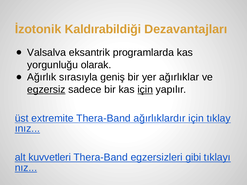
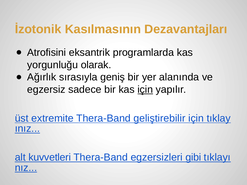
Kaldırabildiği: Kaldırabildiği -> Kasılmasının (103, 29)
Valsalva: Valsalva -> Atrofisini (47, 53)
ağırlıklar: ağırlıklar -> alanında (179, 77)
egzersiz underline: present -> none (46, 90)
ağırlıklardır: ağırlıklardır -> geliştirebilir (159, 118)
